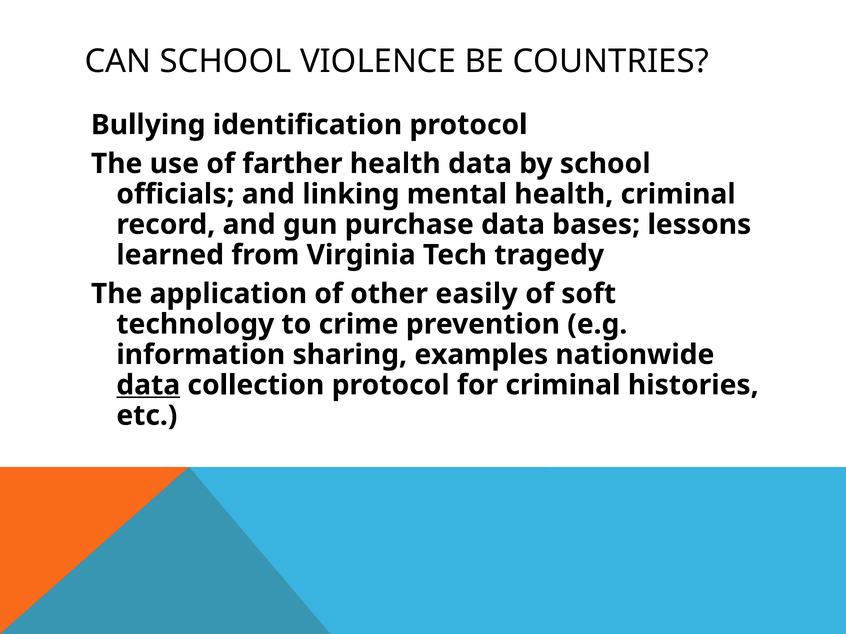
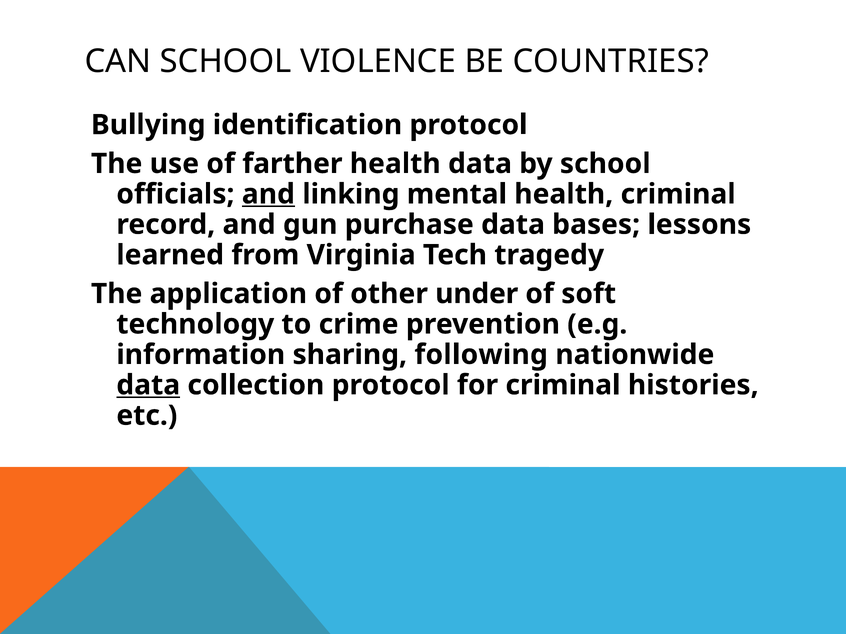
and underline: none -> present (268, 194)
easily: easily -> under (477, 294)
examples: examples -> following (481, 355)
